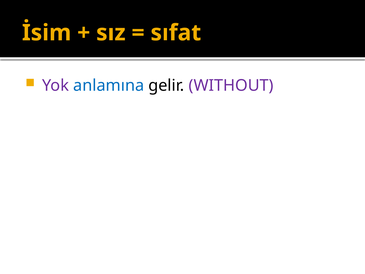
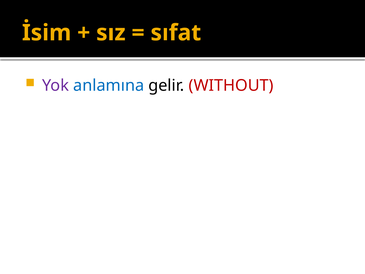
WITHOUT colour: purple -> red (231, 85)
